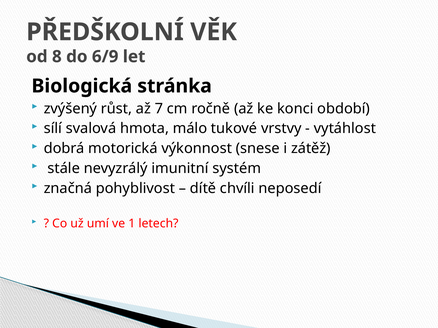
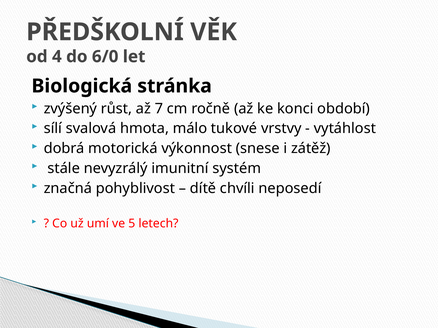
8: 8 -> 4 (57, 57)
6/9: 6/9 -> 6/0 (105, 57)
1: 1 -> 5 (132, 224)
